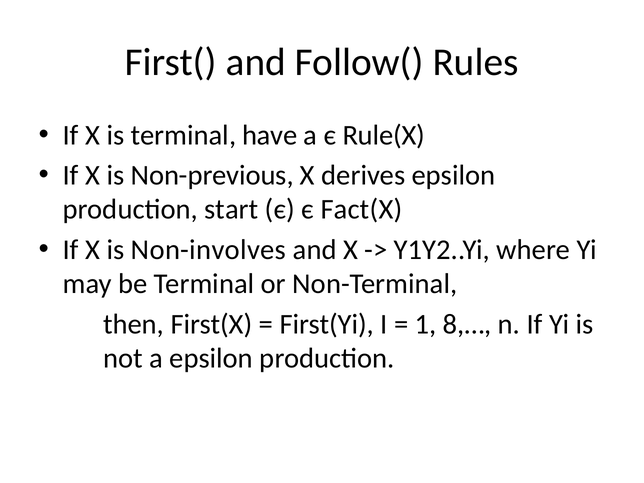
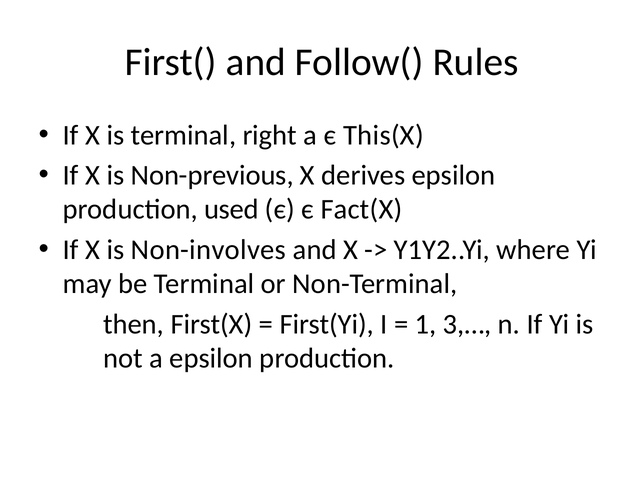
have: have -> right (270, 135)
Rule(X: Rule(X -> This(X (383, 135)
start: start -> used (231, 210)
8,…: 8,… -> 3,… (467, 324)
